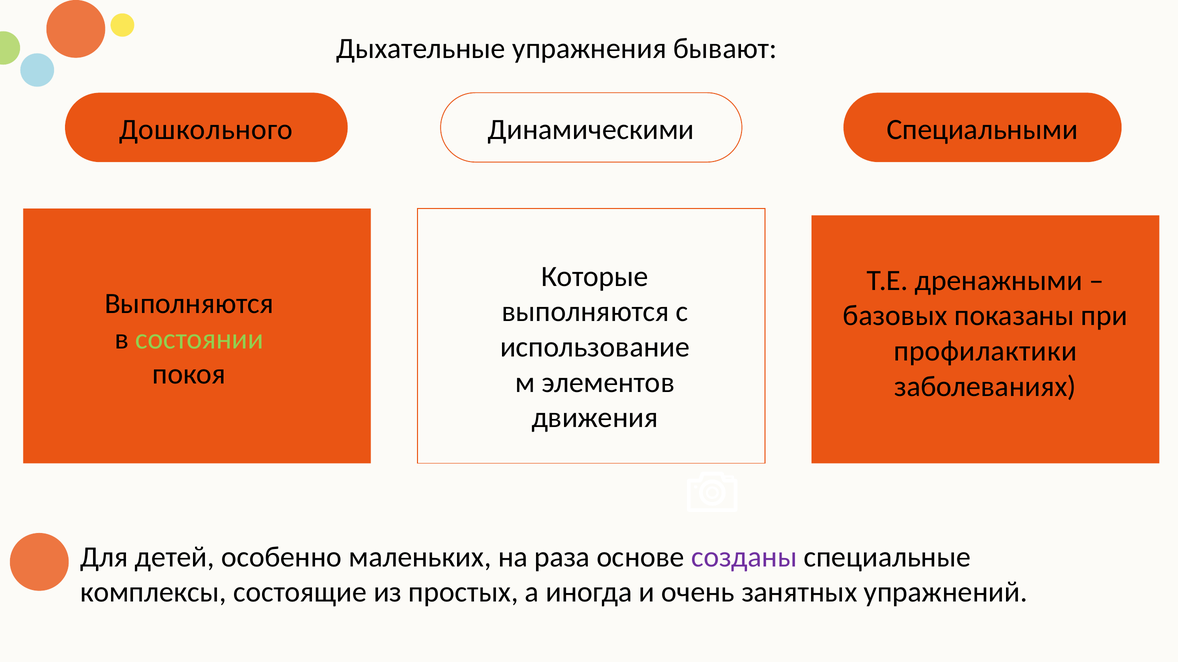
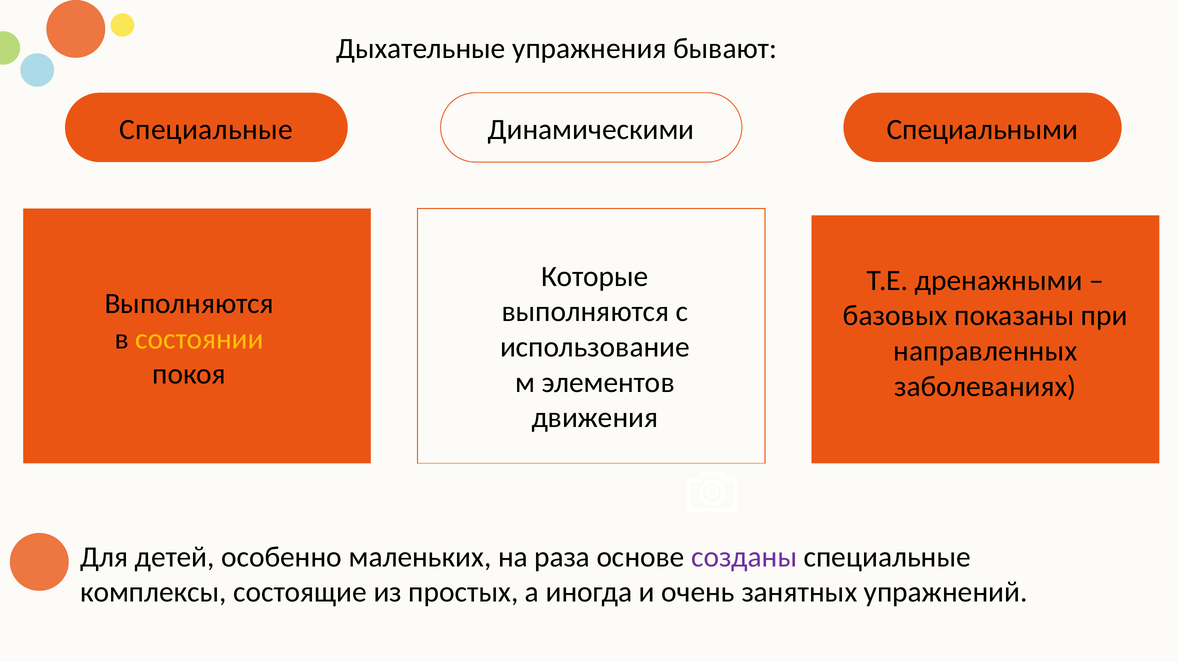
Дошкольного: Дошкольного -> Специальные (206, 130)
состоянии colour: light green -> yellow (199, 339)
профилактики: профилактики -> направленных (985, 351)
